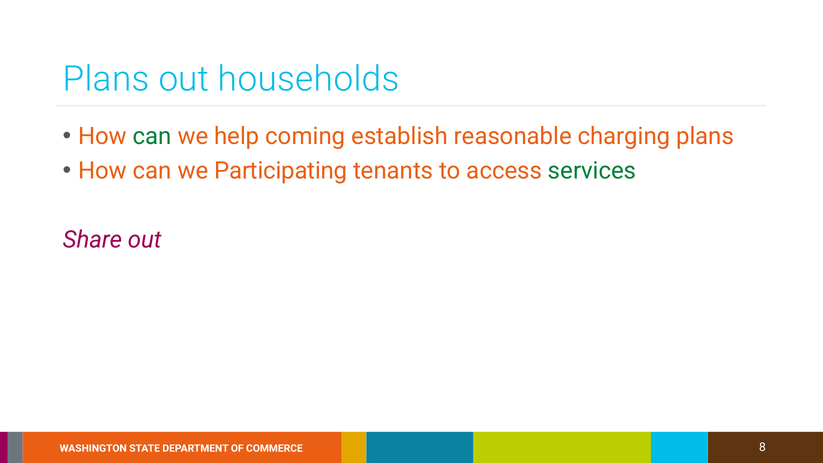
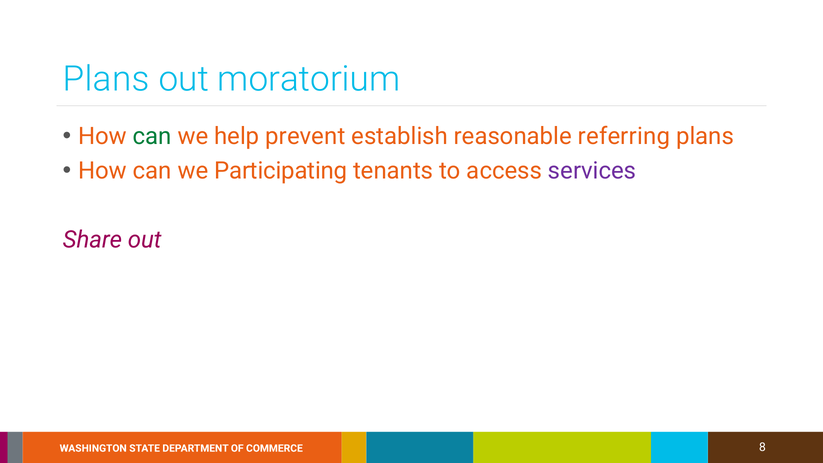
households: households -> moratorium (309, 79)
coming: coming -> prevent (305, 136)
charging: charging -> referring (624, 136)
services colour: green -> purple (592, 171)
